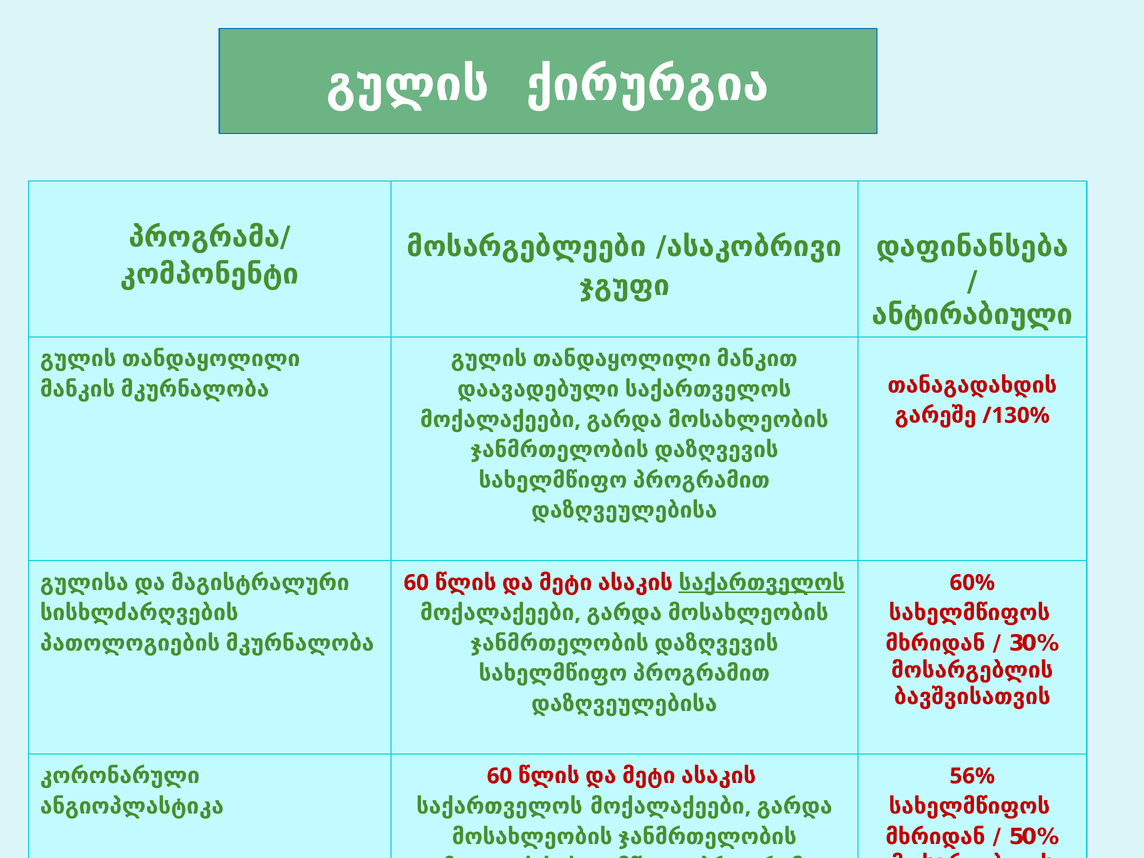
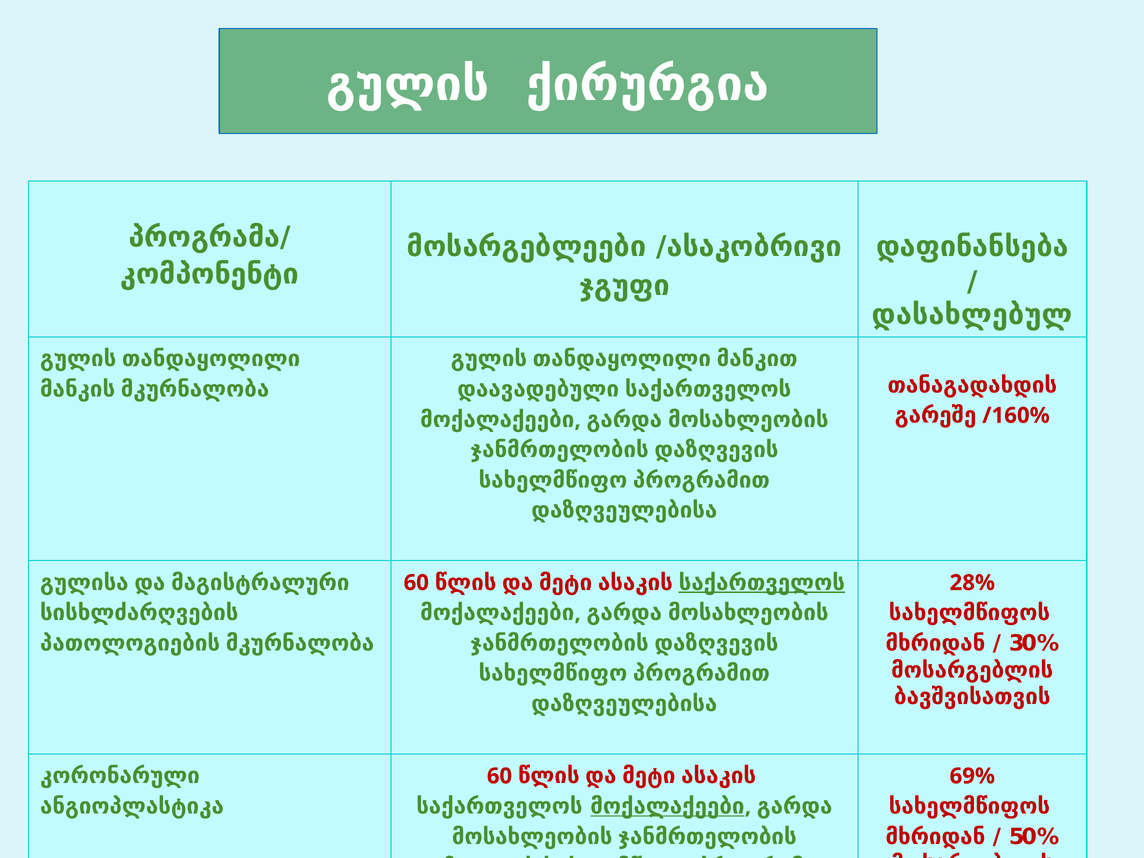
ანტირაბიული: ანტირაბიული -> დასახლებულ (972, 315)
/130%: /130% -> /160% (1016, 415)
60%: 60% -> 28% (972, 583)
56%: 56% -> 69% (972, 776)
მოქალაქეები underline: none -> present (667, 806)
